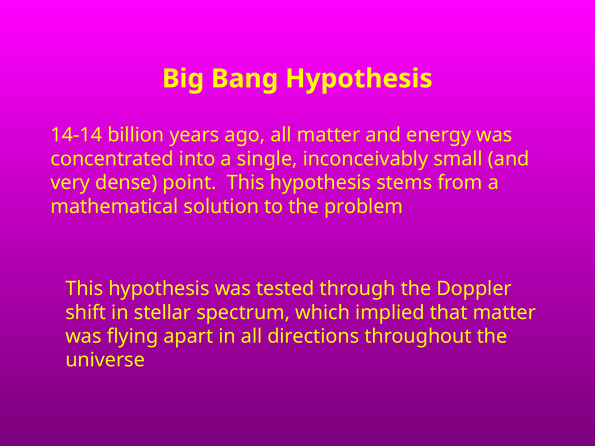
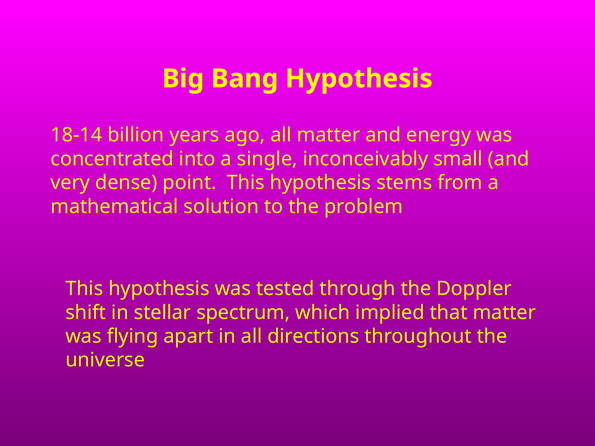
14-14: 14-14 -> 18-14 (76, 135)
